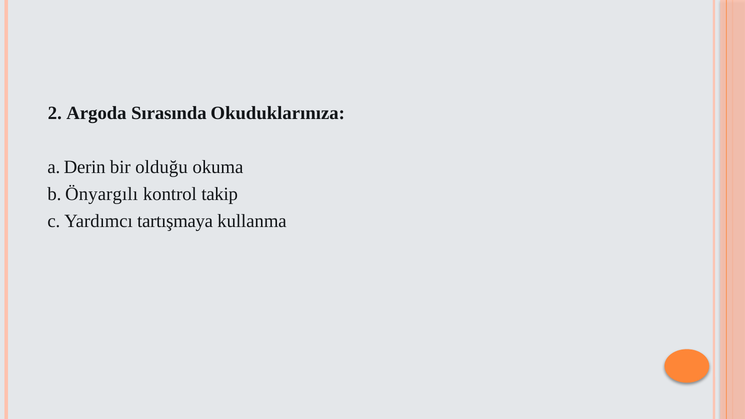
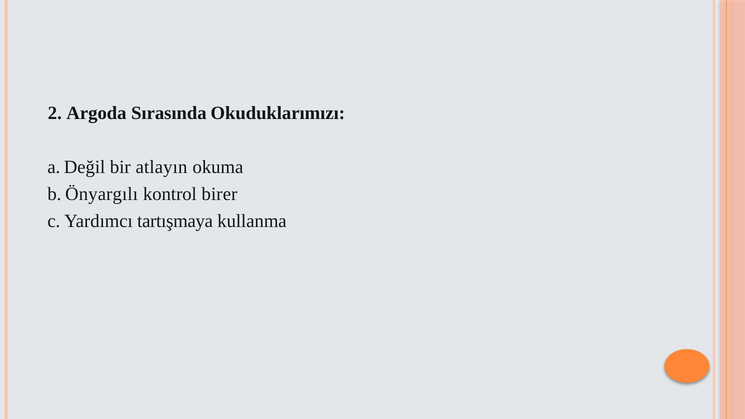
Okuduklarınıza: Okuduklarınıza -> Okuduklarımızı (278, 113)
Derin: Derin -> Değil (85, 167)
olduğu: olduğu -> atlayın (161, 167)
takip: takip -> birer (219, 194)
